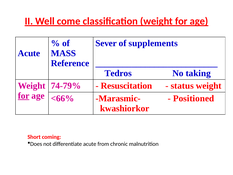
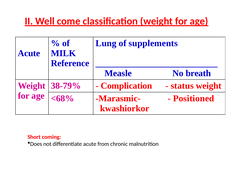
Sever: Sever -> Lung (106, 43)
MASS: MASS -> MILK (63, 53)
Tedros: Tedros -> Measle (118, 73)
taking: taking -> breath (198, 73)
74-79%: 74-79% -> 38-79% (66, 86)
Resuscitation: Resuscitation -> Complication (126, 86)
for underline: present -> none (24, 96)
<66%: <66% -> <68% (62, 98)
